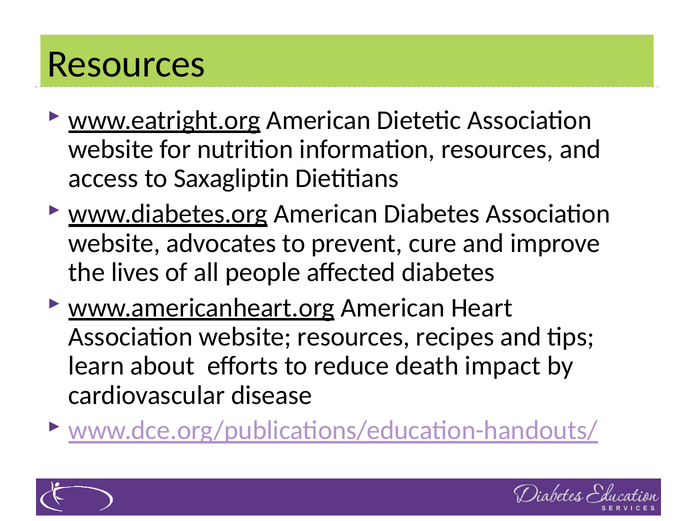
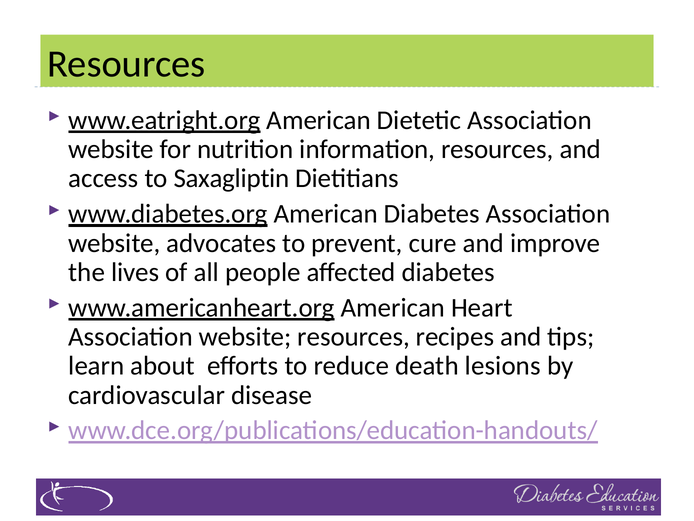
impact: impact -> lesions (503, 366)
